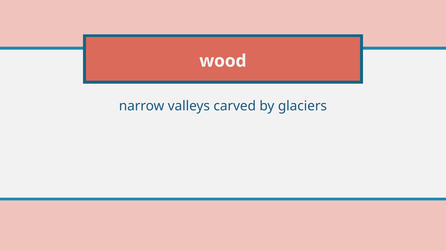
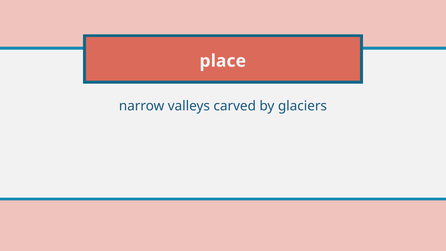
wood: wood -> place (223, 61)
